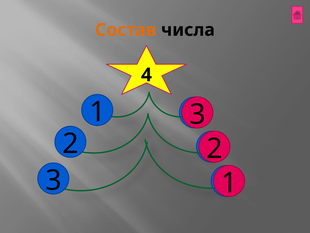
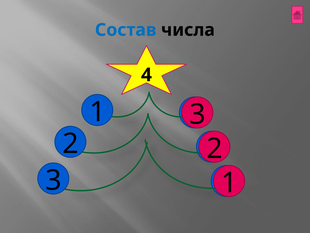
Состав colour: orange -> blue (126, 30)
